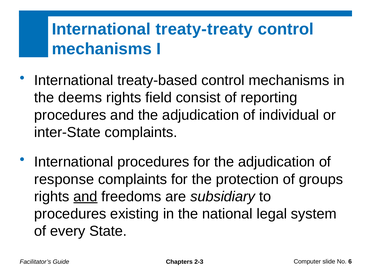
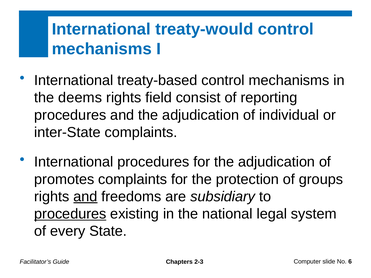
treaty-treaty: treaty-treaty -> treaty-would (204, 29)
response: response -> promotes (64, 179)
procedures underline: none -> present (70, 214)
